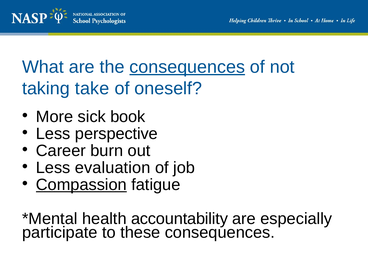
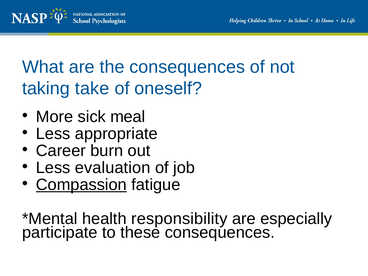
consequences underline: present -> none (187, 67)
book: book -> meal (128, 117)
perspective: perspective -> appropriate (116, 134)
accountability: accountability -> responsibility (179, 219)
